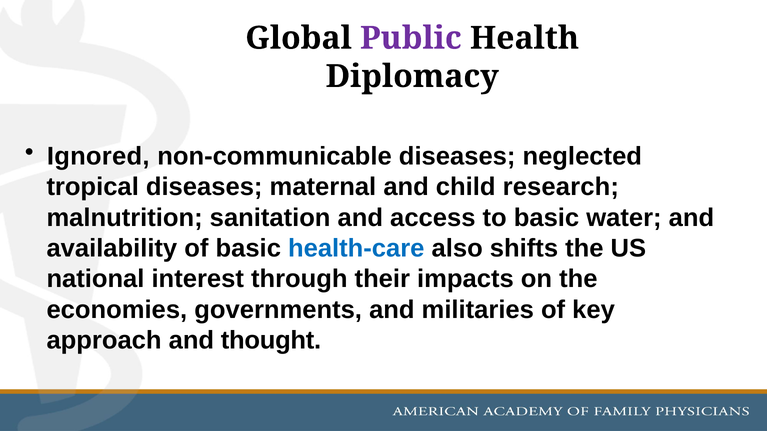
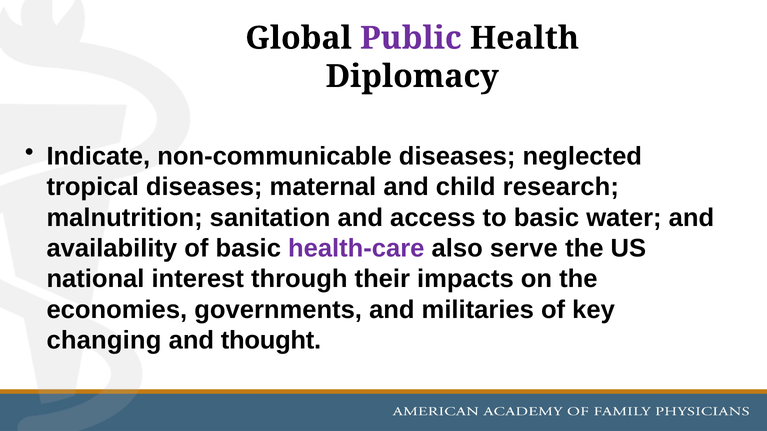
Ignored: Ignored -> Indicate (98, 157)
health-care colour: blue -> purple (356, 249)
shifts: shifts -> serve (524, 249)
approach: approach -> changing (104, 341)
